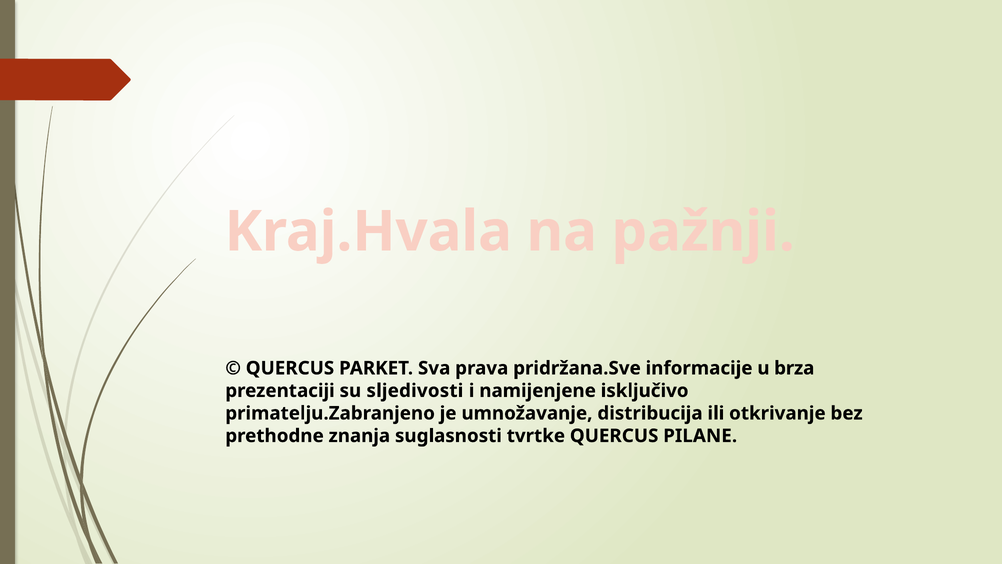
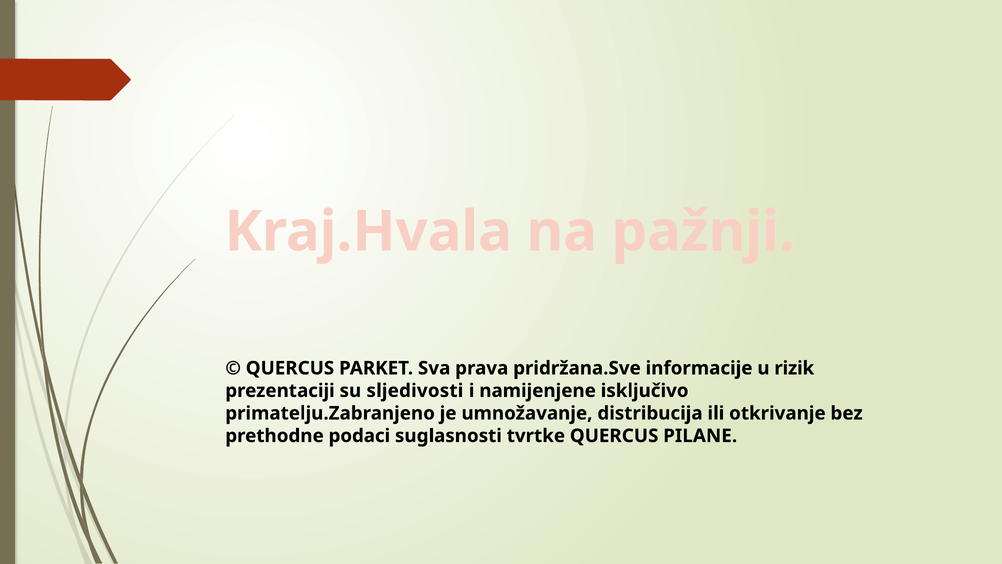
brza: brza -> rizik (794, 368)
znanja: znanja -> podaci (359, 436)
